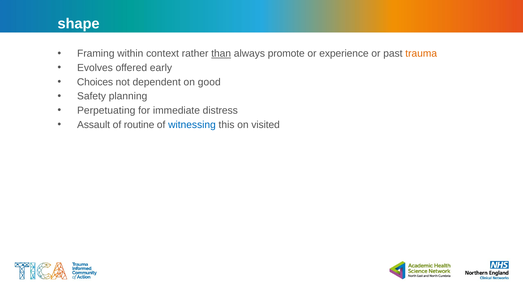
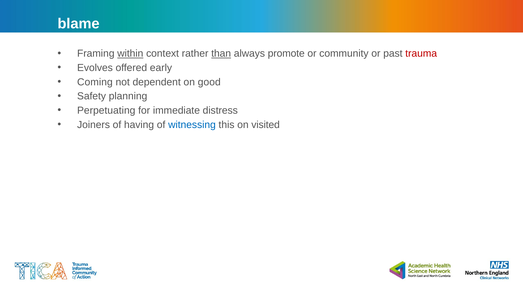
shape: shape -> blame (79, 24)
within underline: none -> present (130, 54)
experience: experience -> community (344, 54)
trauma colour: orange -> red (421, 54)
Choices: Choices -> Coming (95, 82)
Assault: Assault -> Joiners (94, 125)
routine: routine -> having (139, 125)
